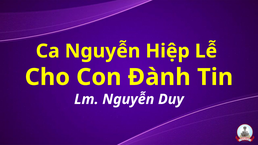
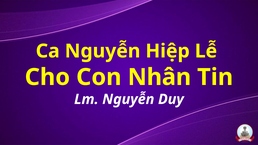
Đành: Đành -> Nhân (159, 77)
